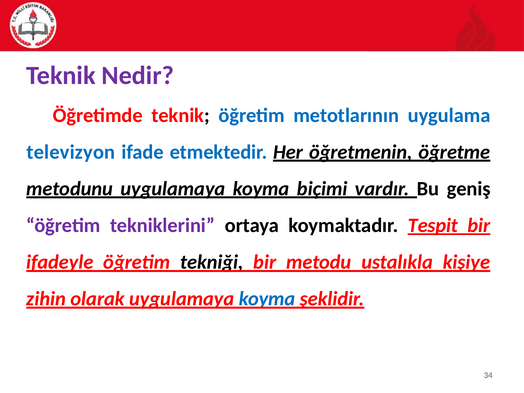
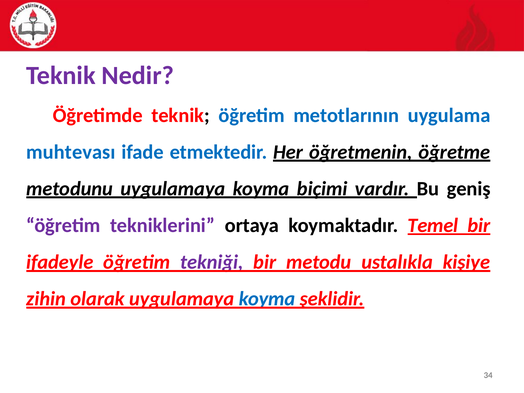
televizyon: televizyon -> muhtevası (71, 152)
Tespit: Tespit -> Temel (433, 225)
tekniği colour: black -> purple (212, 262)
